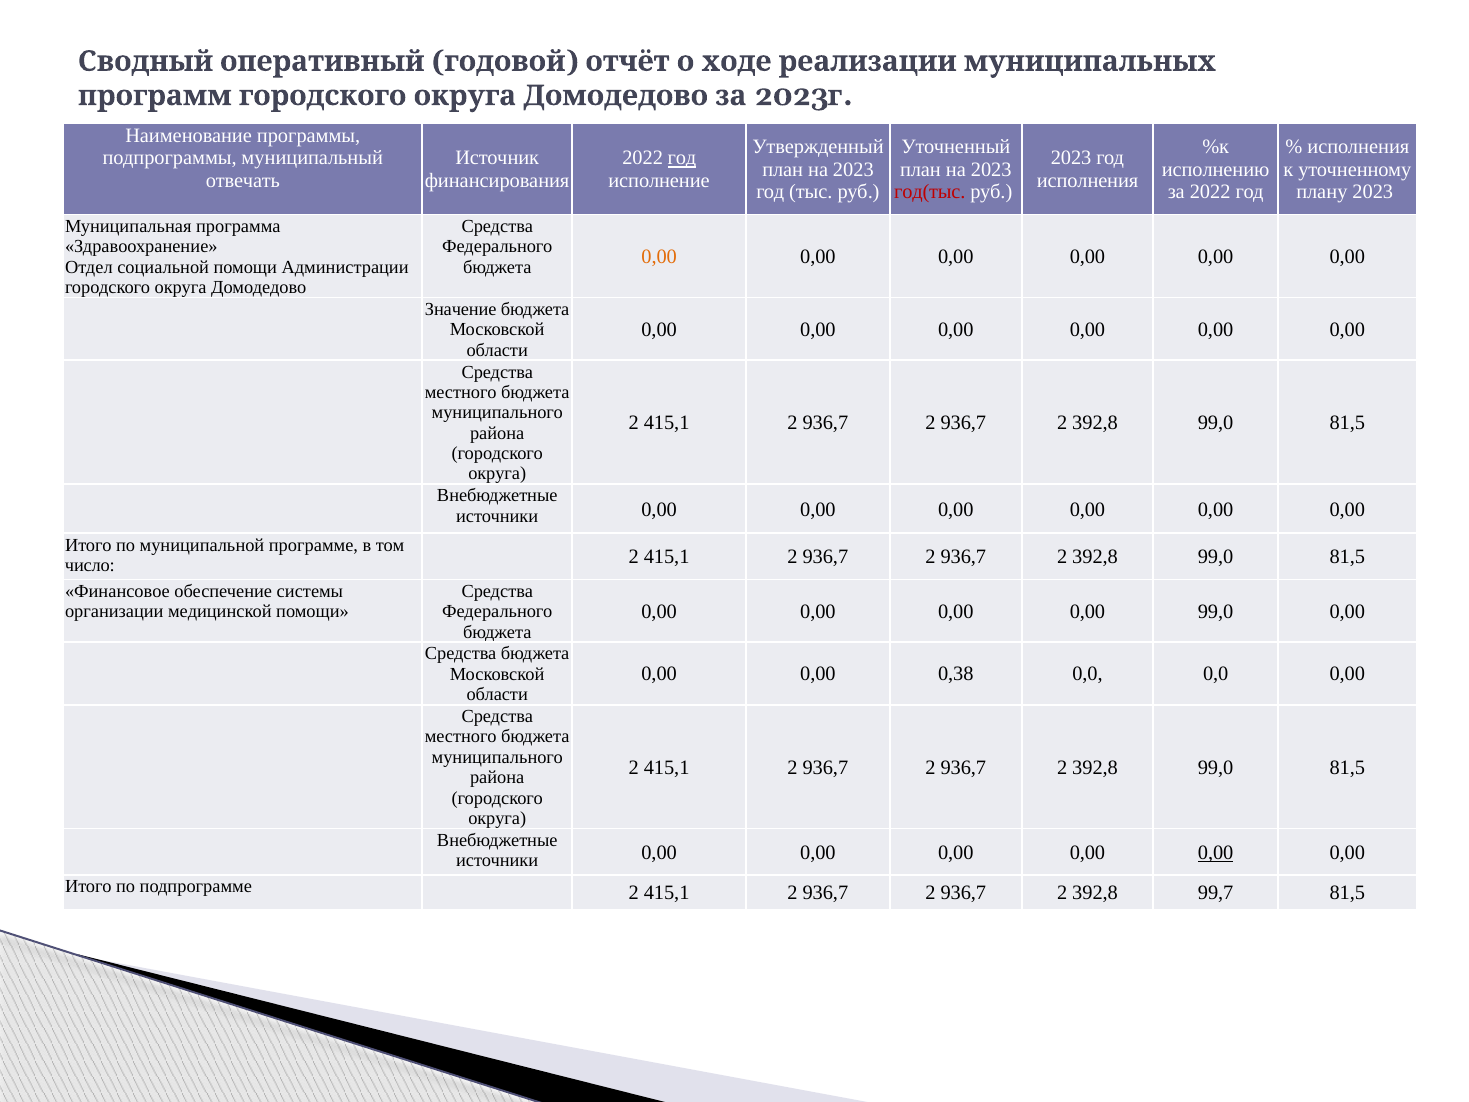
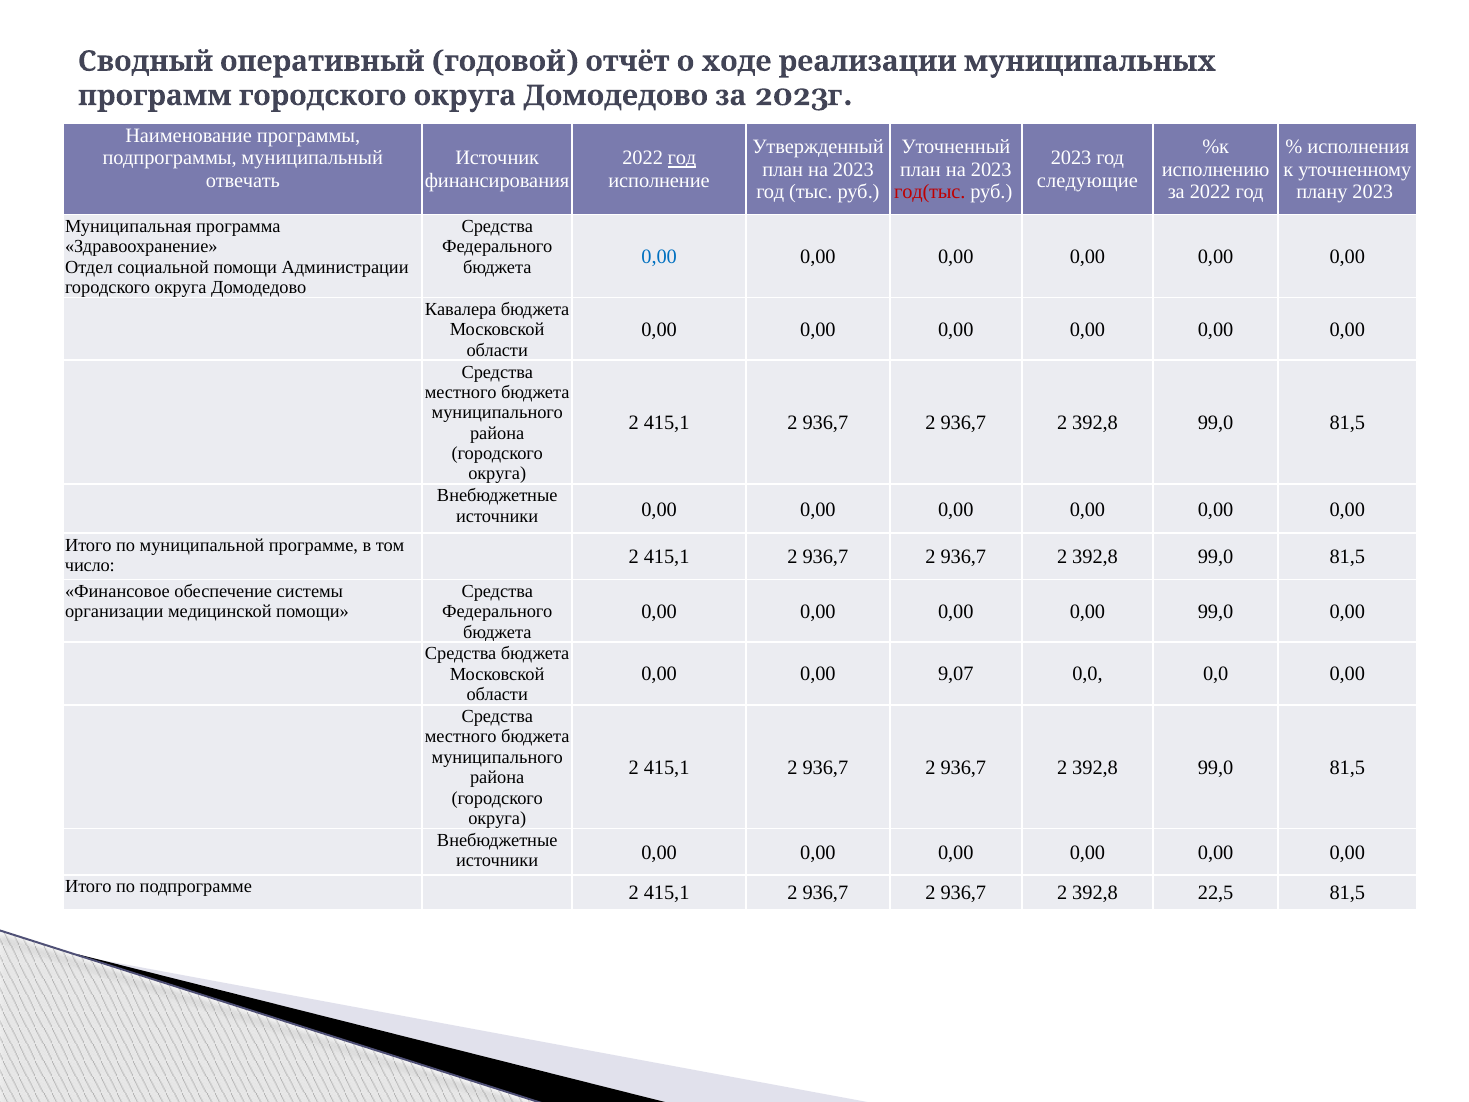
исполнения: исполнения -> следующие (1087, 181)
0,00 colour: orange -> blue (659, 257)
Значение: Значение -> Кавалера (461, 309)
0,38: 0,38 -> 9,07 (956, 674)
0,00 underline: present -> none (1216, 852)
99,7: 99,7 -> 22,5 (1216, 893)
